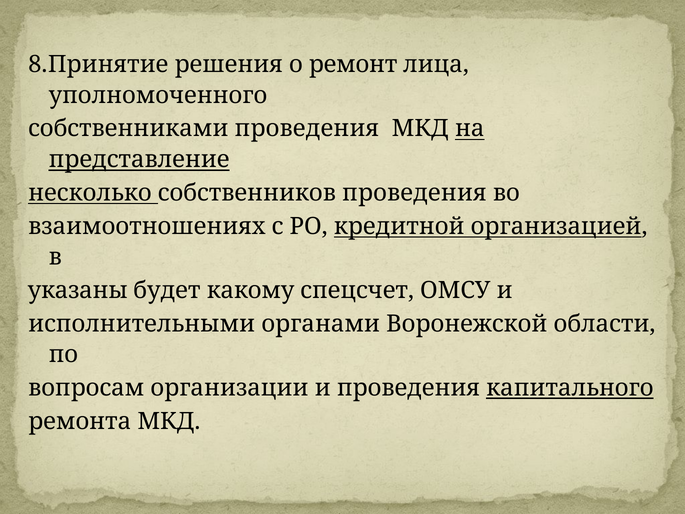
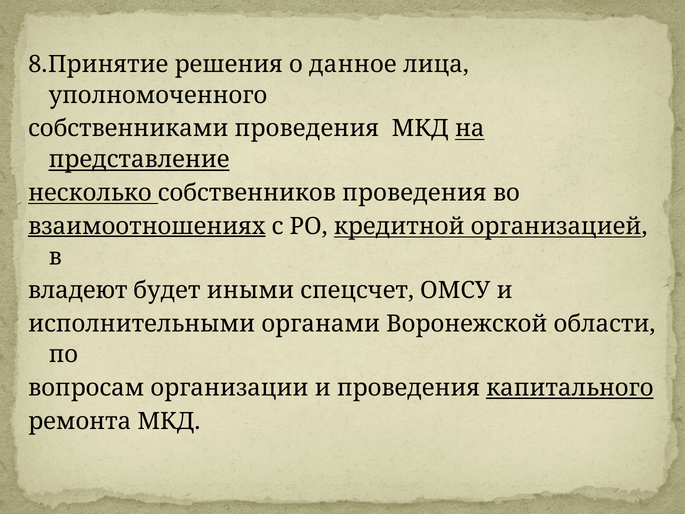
ремонт: ремонт -> данное (353, 64)
взаимоотношениях underline: none -> present (147, 226)
указаны: указаны -> владеют (78, 290)
какому: какому -> иными (250, 290)
